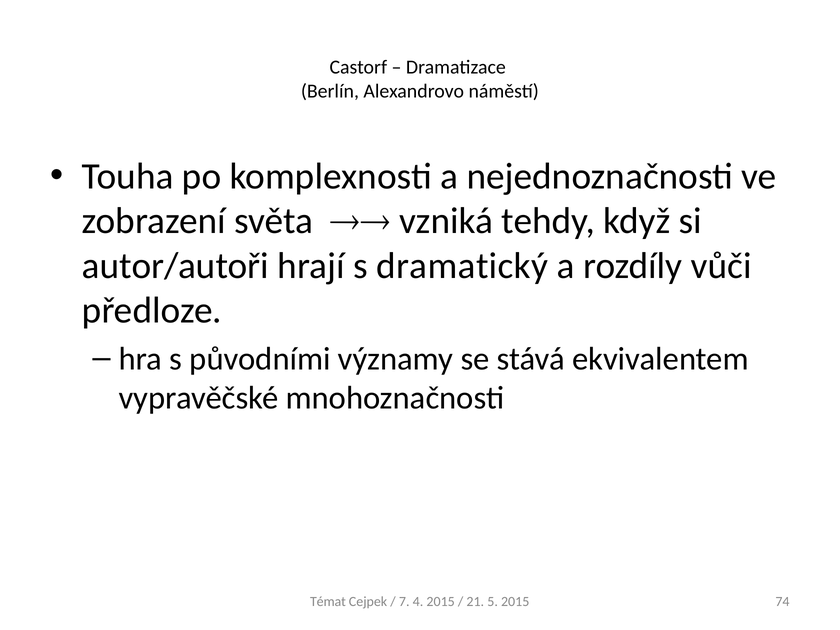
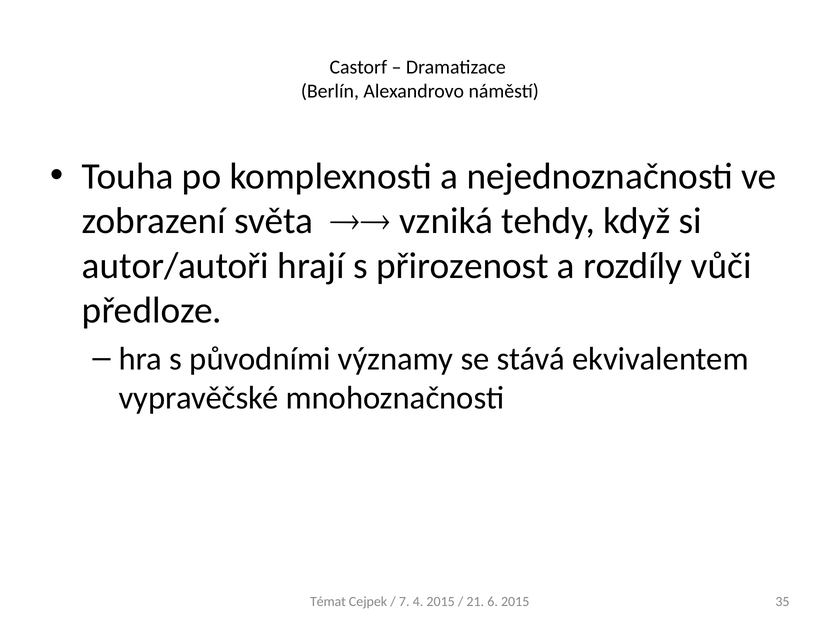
dramatický: dramatický -> přirozenost (462, 266)
5: 5 -> 6 (493, 602)
74: 74 -> 35 (783, 602)
